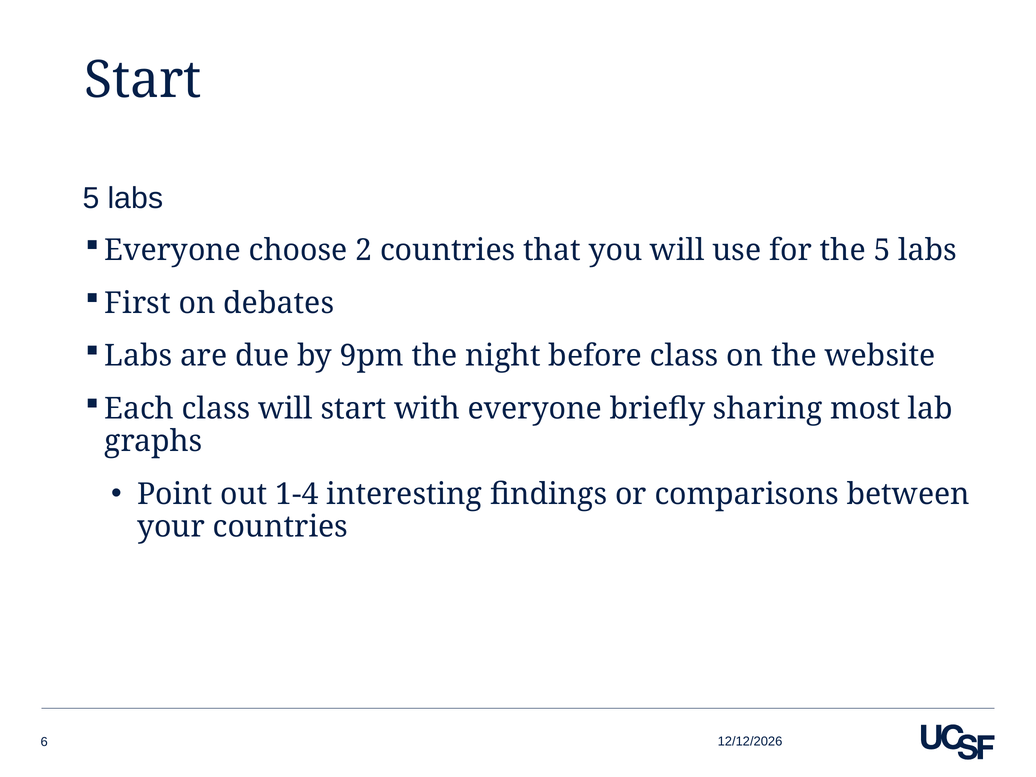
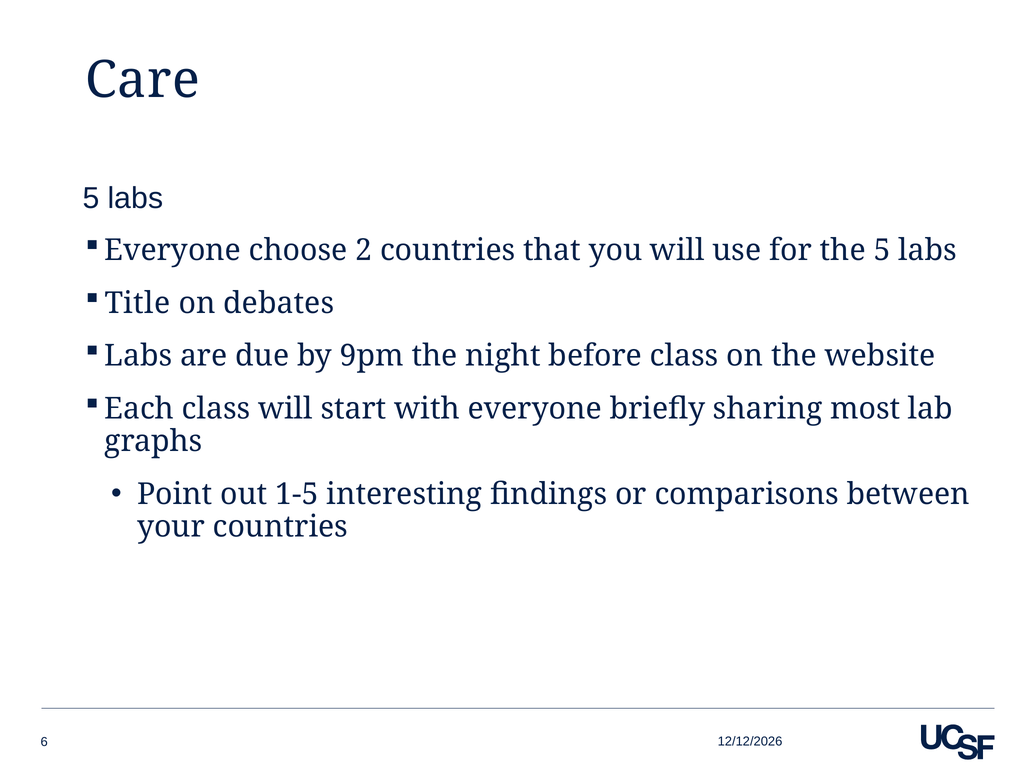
Start: Start -> Care (142, 80)
First: First -> Title (137, 303)
1-4: 1-4 -> 1-5 (297, 494)
